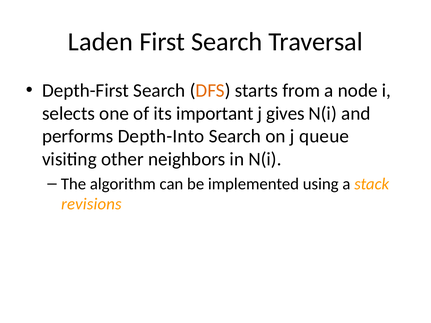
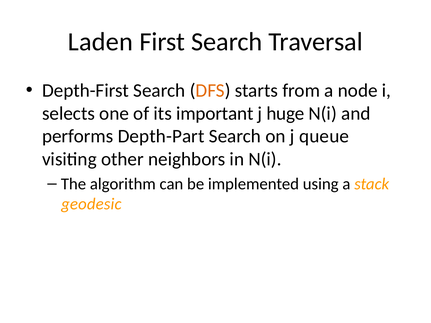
gives: gives -> huge (285, 113)
Depth-Into: Depth-Into -> Depth-Part (161, 136)
revisions: revisions -> geodesic (91, 204)
